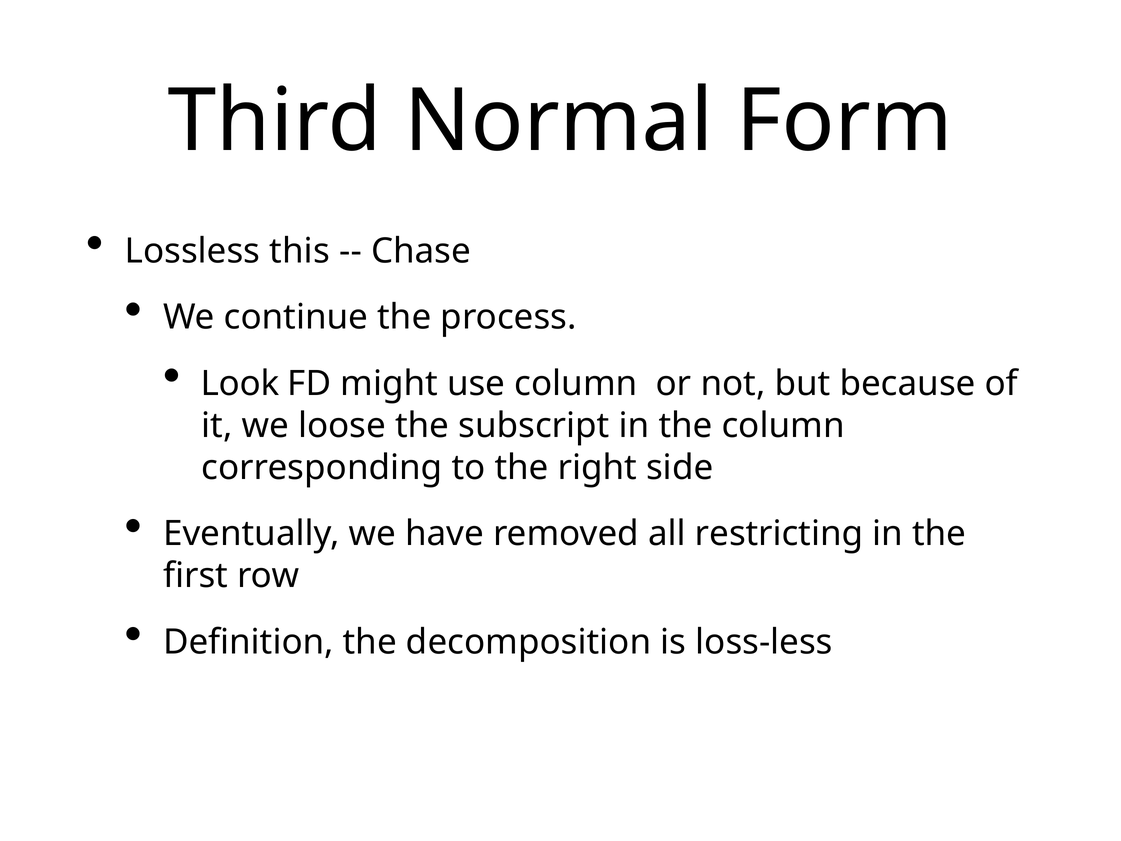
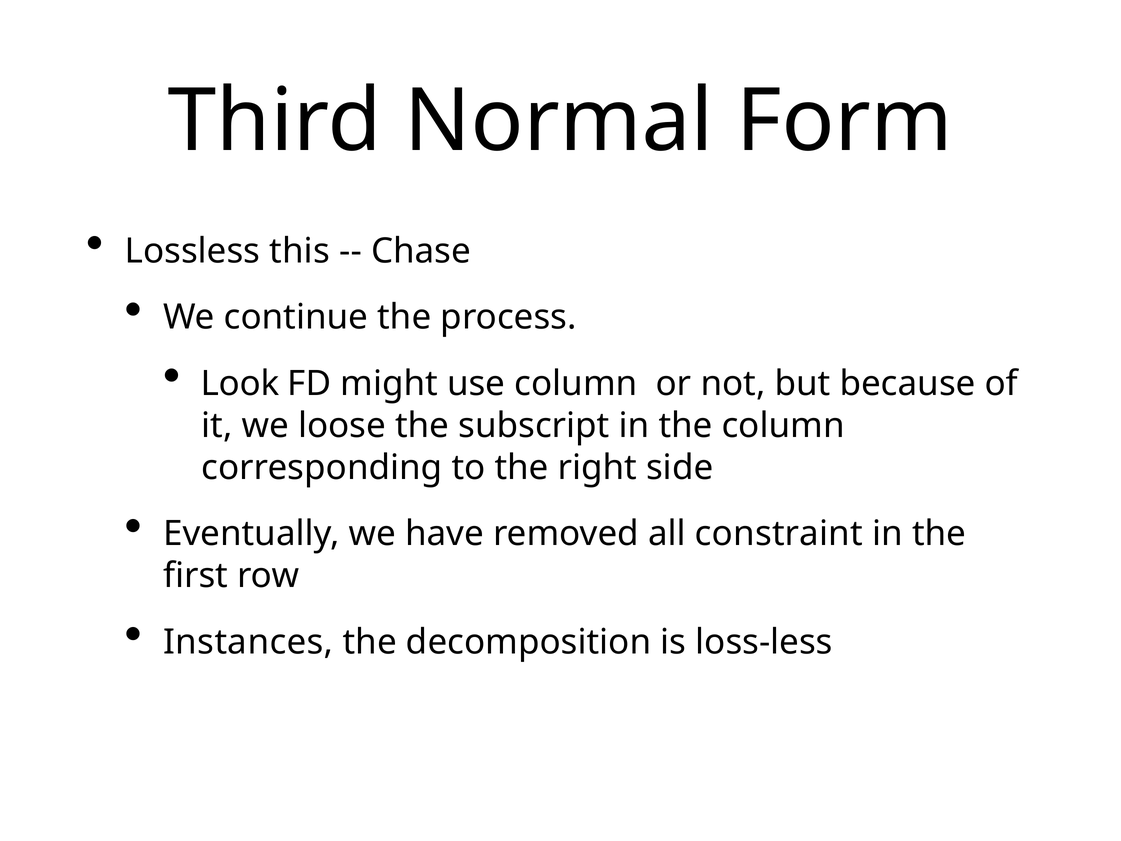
restricting: restricting -> constraint (779, 534)
Definition: Definition -> Instances (248, 642)
